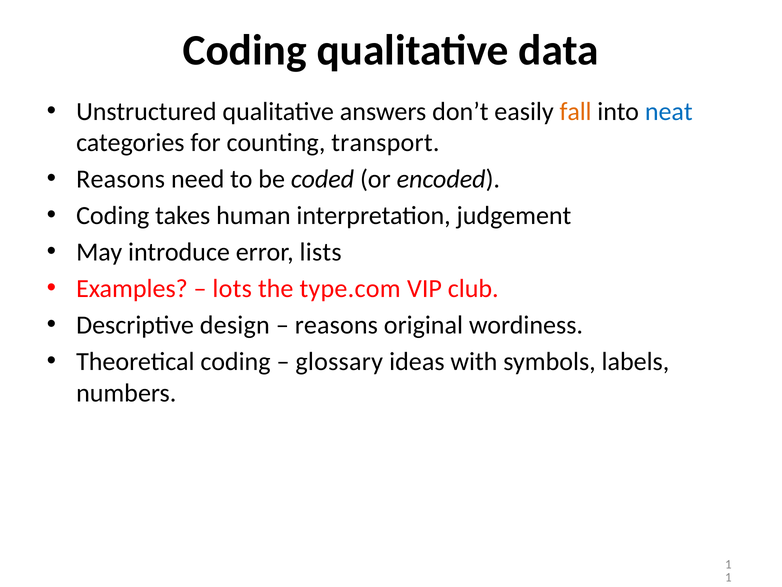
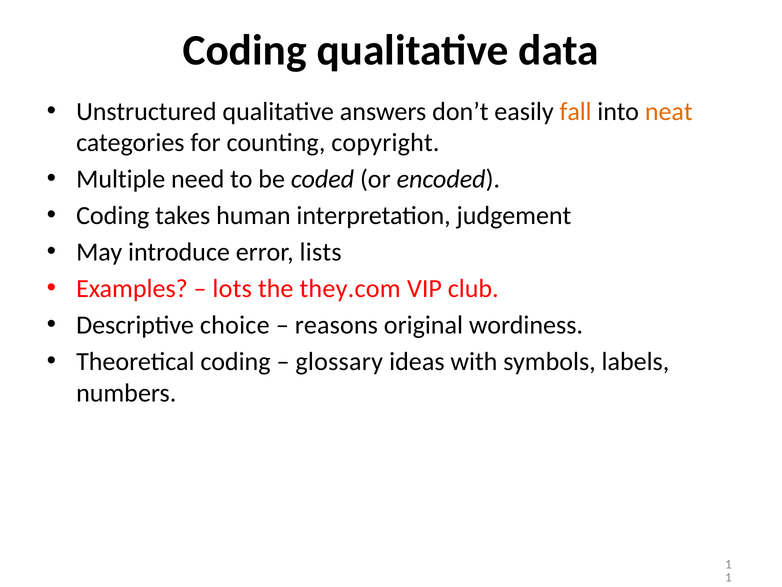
neat colour: blue -> orange (669, 111)
transport: transport -> copyright (385, 143)
Reasons: Reasons -> Multiple (121, 179)
type.com: type.com -> they.com (350, 289)
design: design -> choice (235, 325)
